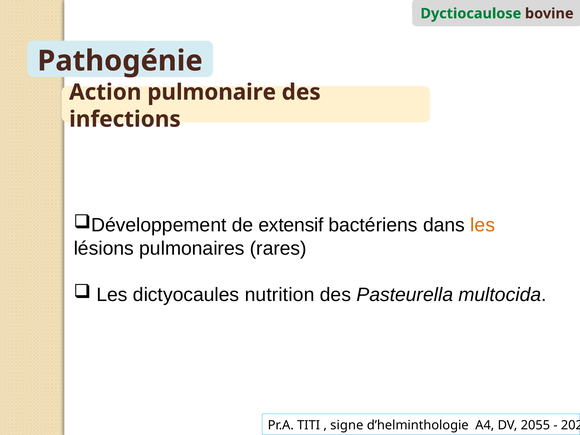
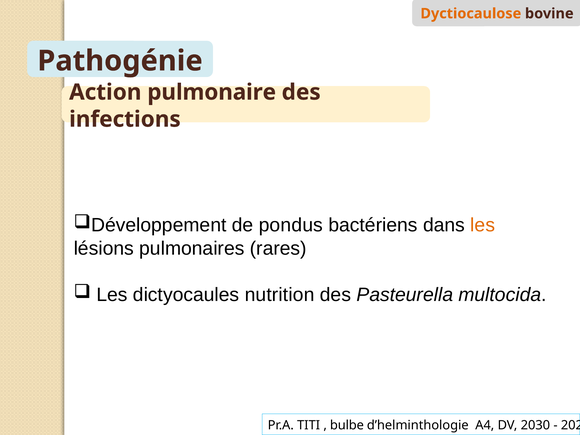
Dyctiocaulose colour: green -> orange (471, 14)
extensif: extensif -> pondus (291, 225)
signe: signe -> bulbe (347, 425)
2055: 2055 -> 2030 (535, 425)
